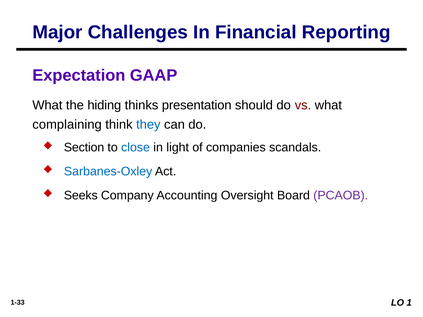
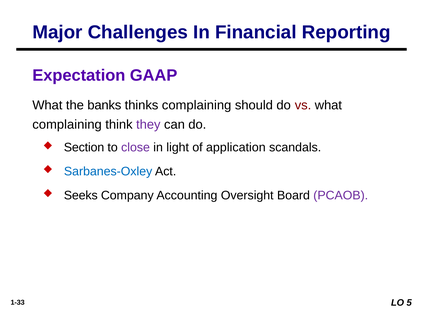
hiding: hiding -> banks (104, 105)
thinks presentation: presentation -> complaining (197, 105)
they colour: blue -> purple (148, 125)
close colour: blue -> purple (136, 148)
companies: companies -> application (236, 148)
1: 1 -> 5 (409, 303)
